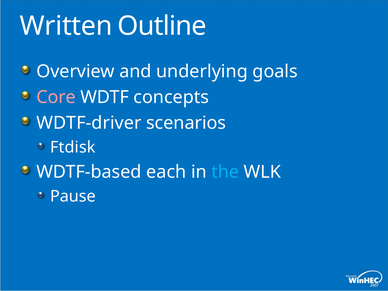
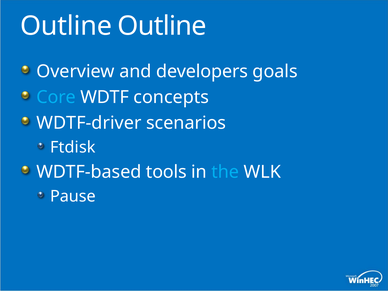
Written: Written -> Outline (66, 26)
underlying: underlying -> developers (202, 72)
Core colour: pink -> light blue (56, 97)
each: each -> tools (166, 172)
